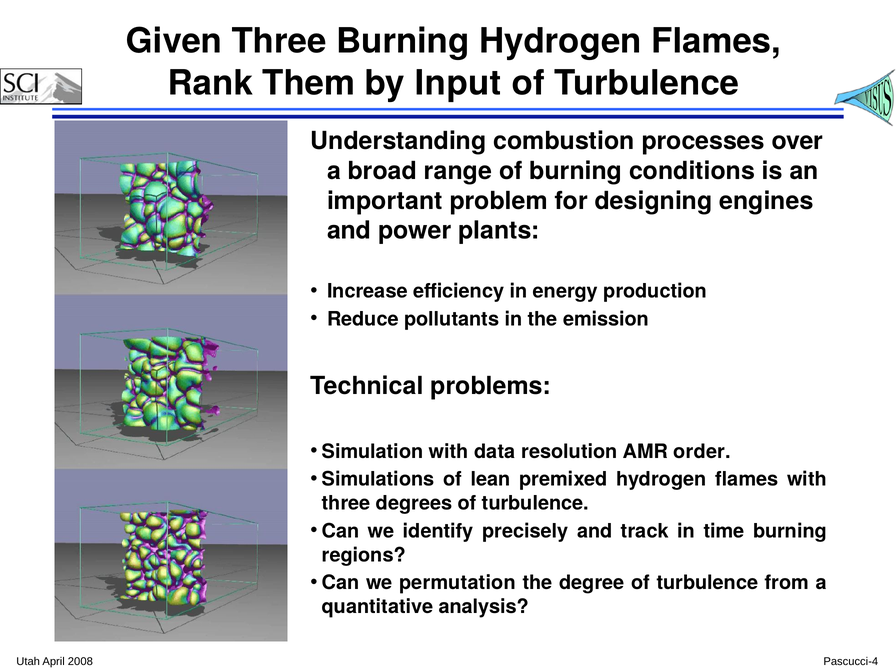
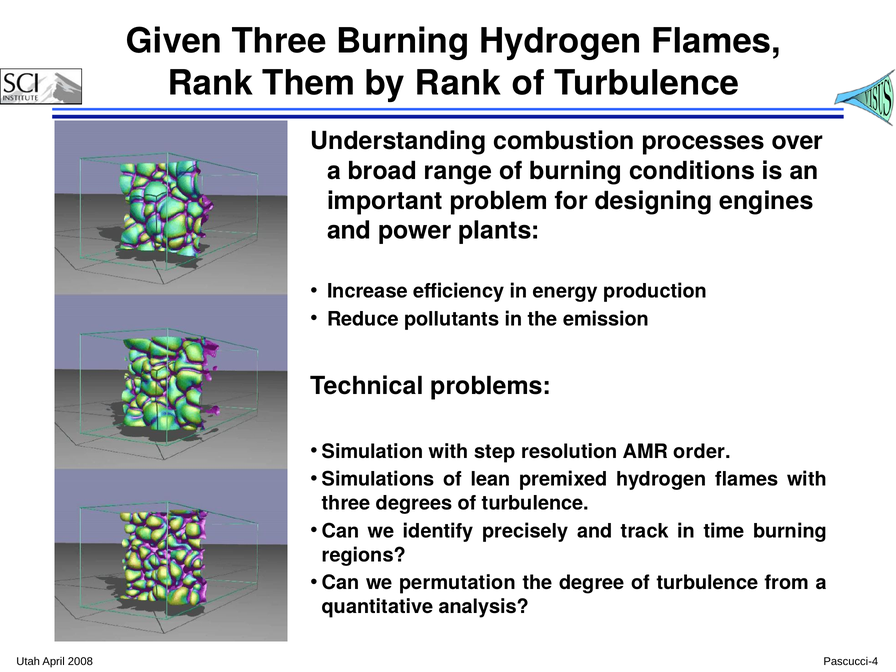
by Input: Input -> Rank (458, 83)
data: data -> step (495, 451)
